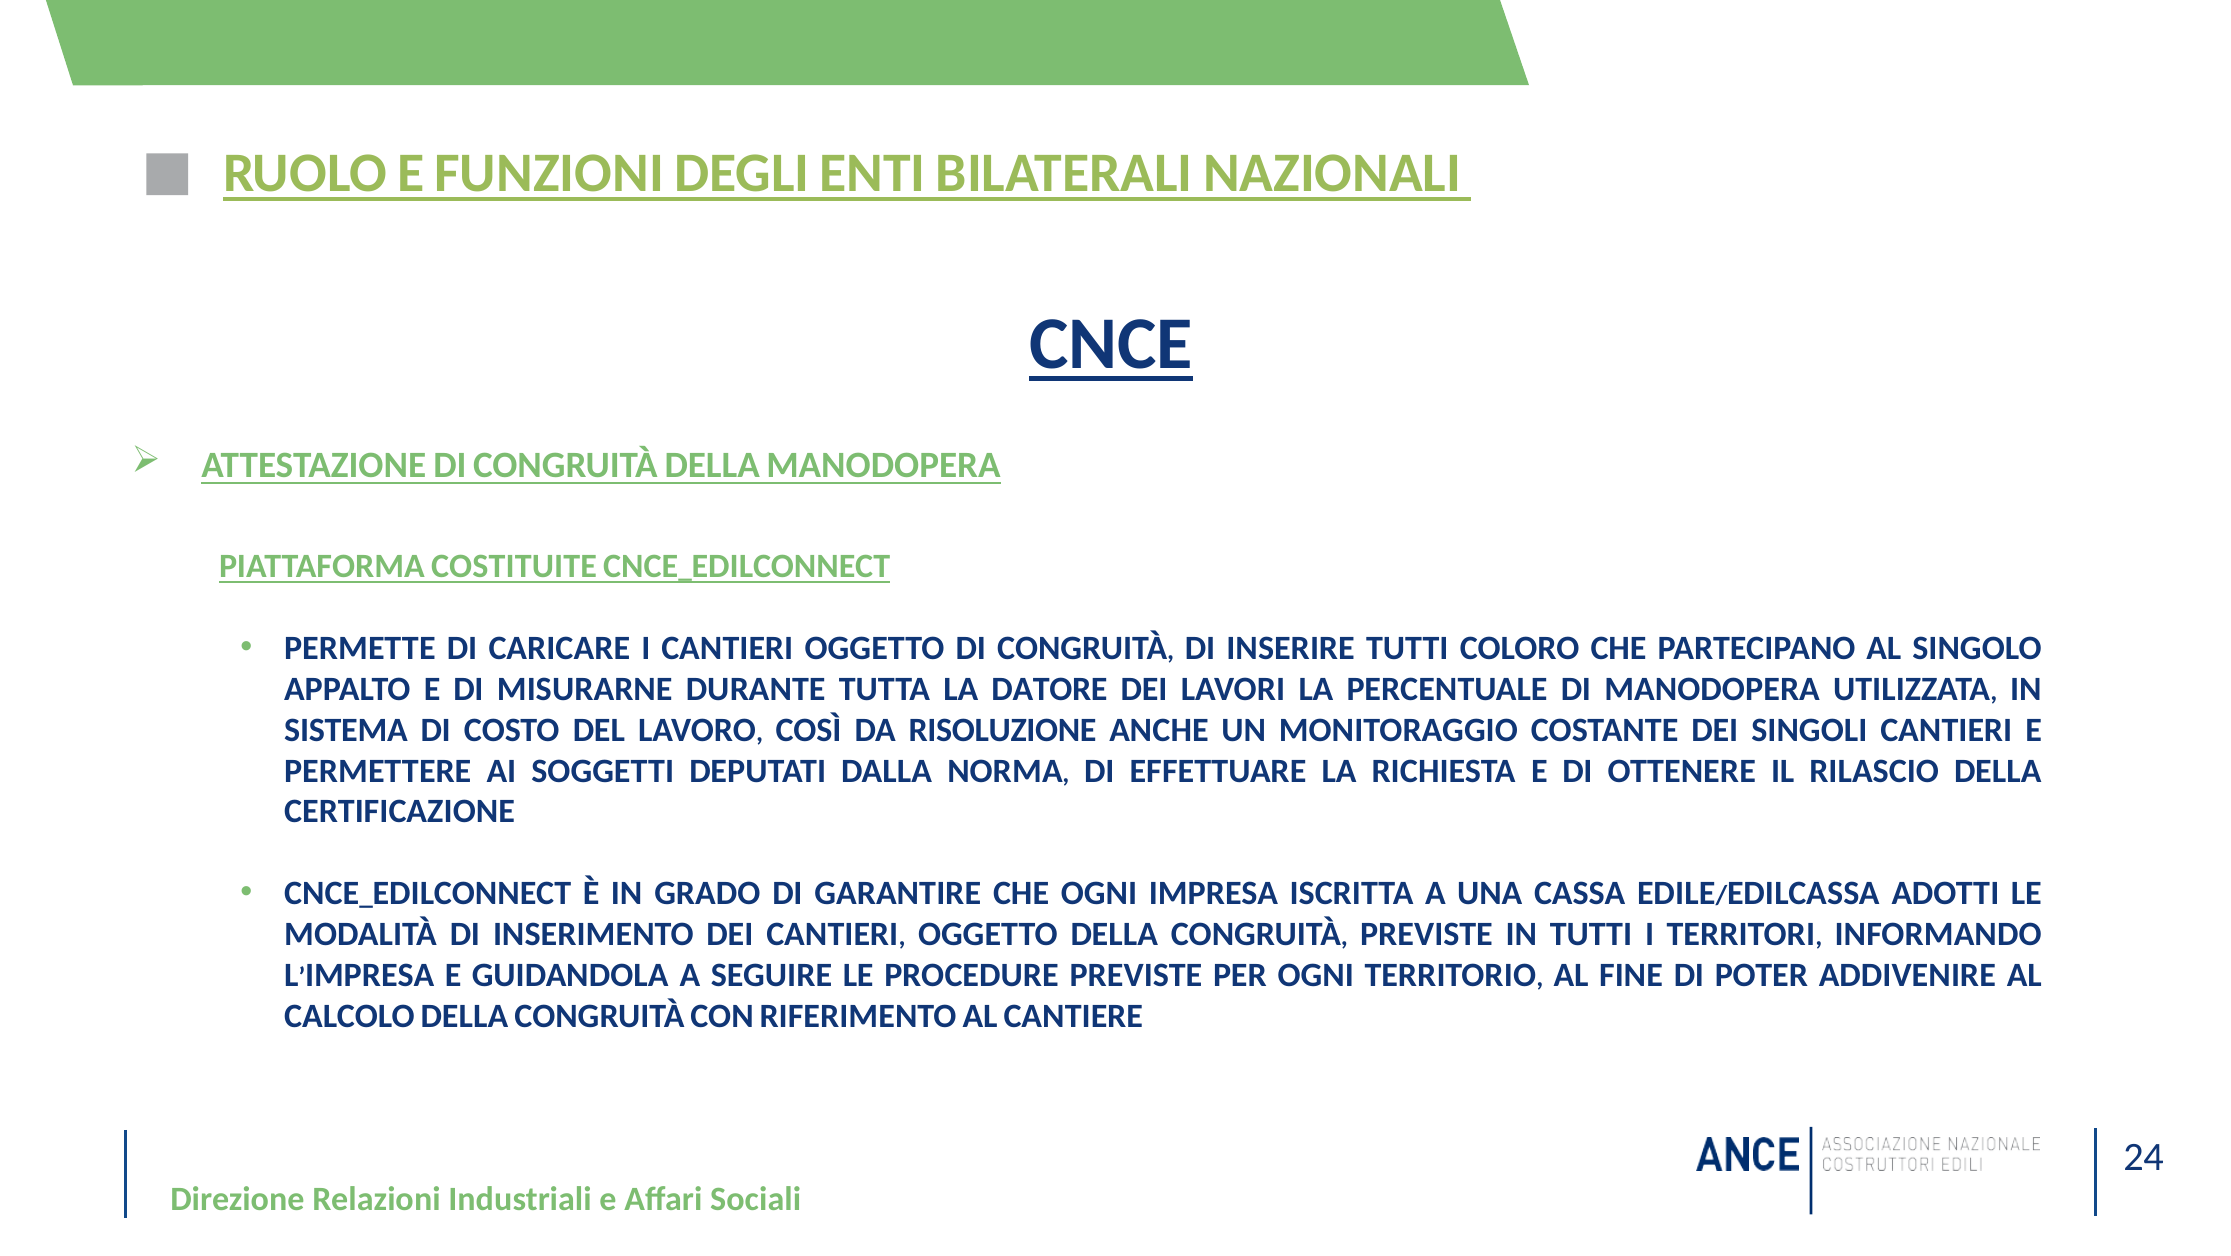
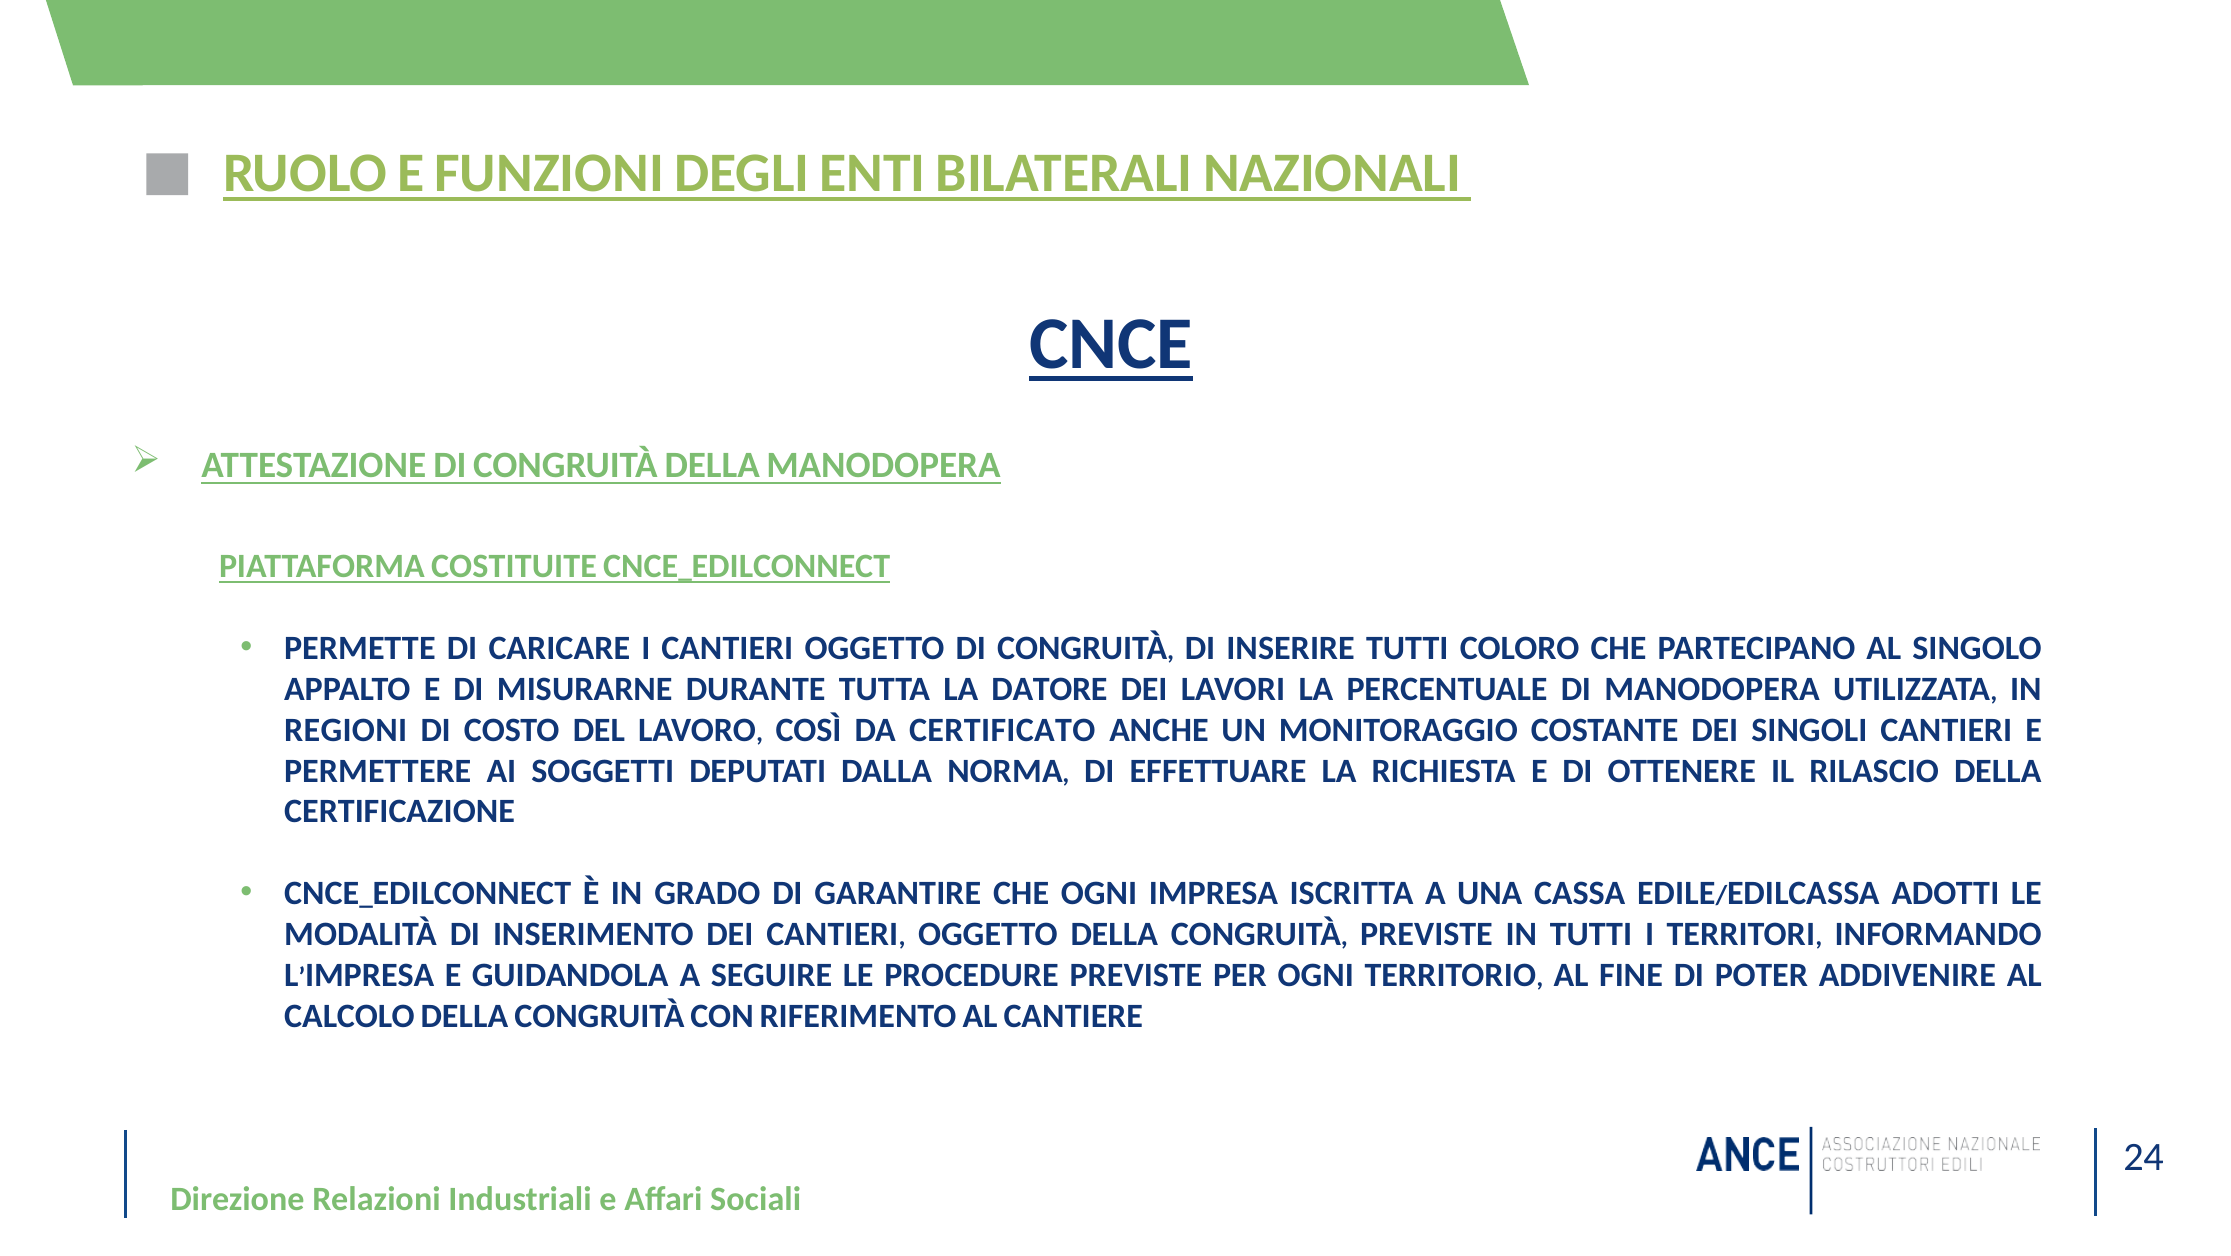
SISTEMA: SISTEMA -> REGIONI (346, 730)
RISOLUZIONE: RISOLUZIONE -> CERTIFICATO (1002, 730)
